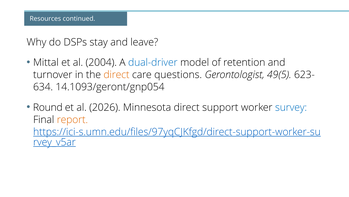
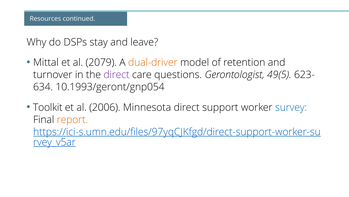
2004: 2004 -> 2079 (101, 62)
dual-driver colour: blue -> orange (153, 62)
direct colour: orange -> purple (117, 75)
14.1093/geront/gnp054: 14.1093/geront/gnp054 -> 10.1993/geront/gnp054 (110, 87)
Round: Round -> Toolkit (48, 107)
2026: 2026 -> 2006 (105, 107)
